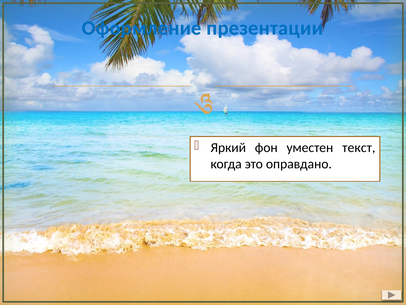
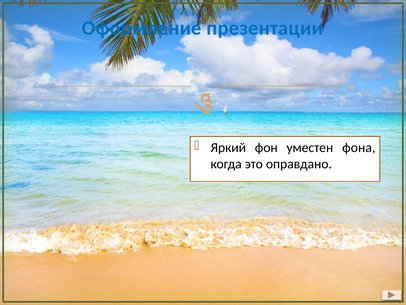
текст: текст -> фона (359, 147)
